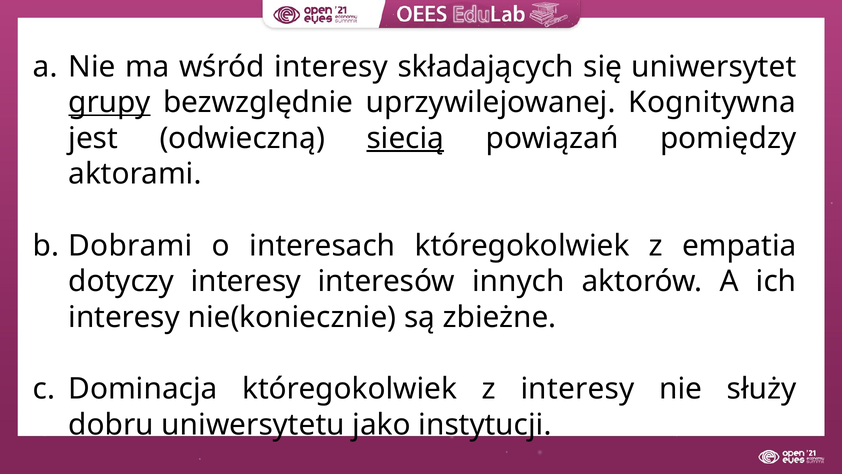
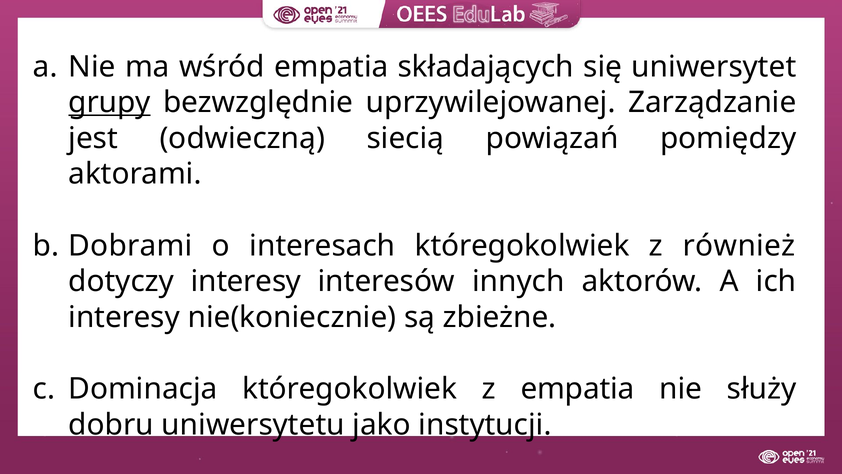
wśród interesy: interesy -> empatia (331, 67)
Kognitywna: Kognitywna -> Zarządzanie (712, 102)
siecią underline: present -> none (405, 138)
empatia: empatia -> również (739, 245)
z interesy: interesy -> empatia (578, 389)
